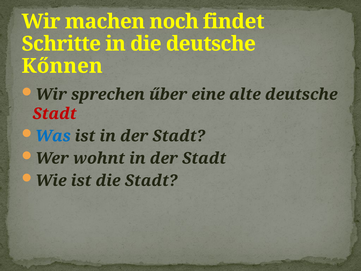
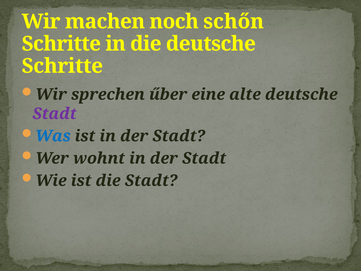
findet: findet -> schőn (234, 22)
Kőnnen: Kőnnen -> Schritte (62, 66)
Stadt colour: red -> purple (54, 114)
